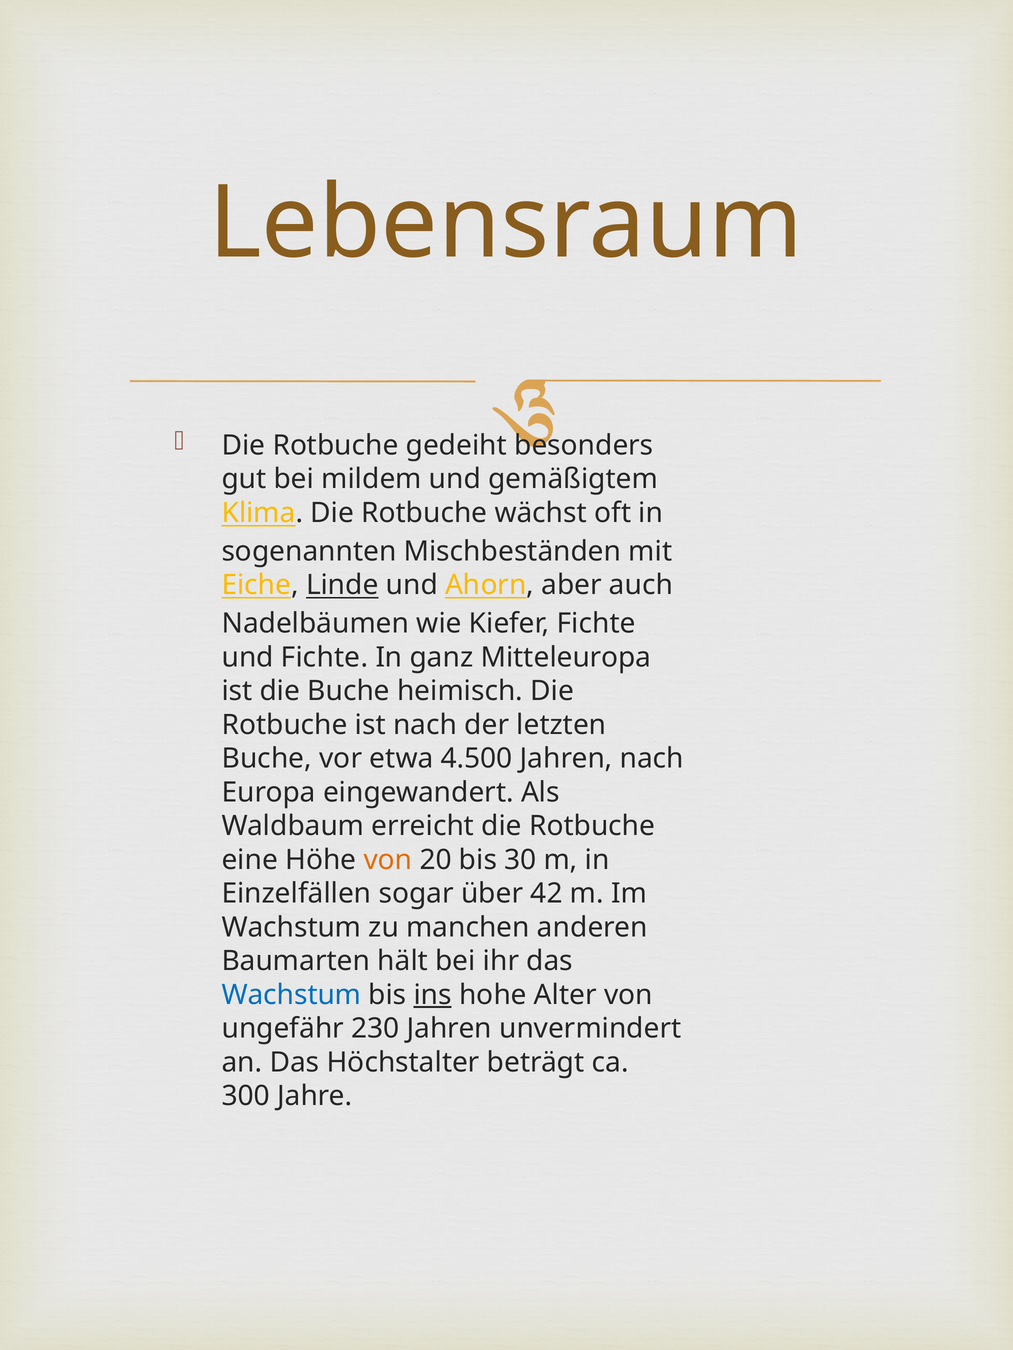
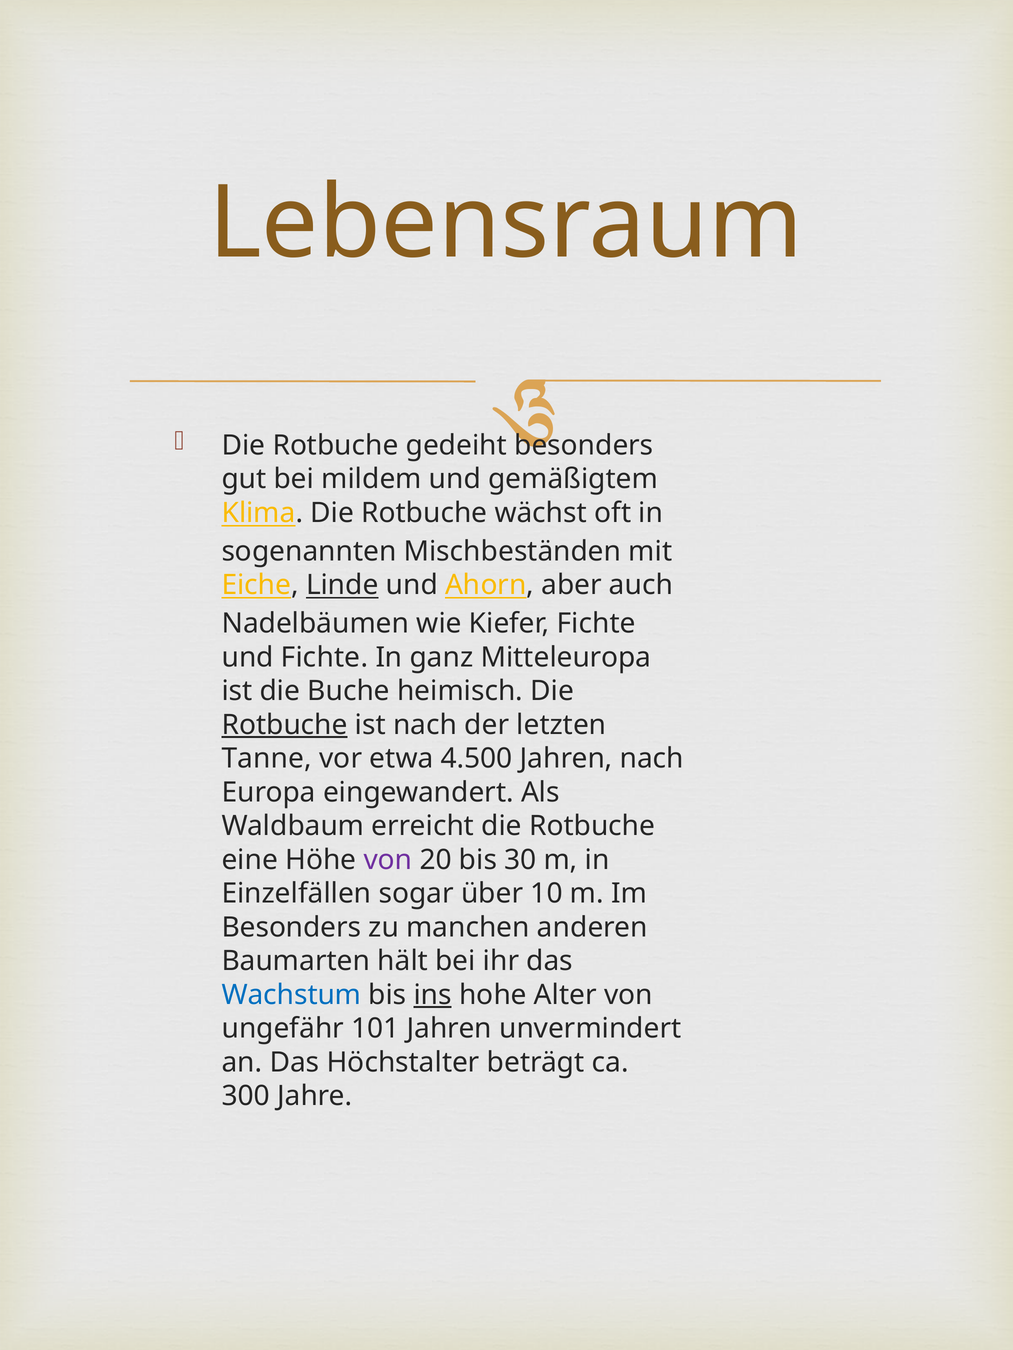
Rotbuche underline: none -> present (285, 725)
Buche: Buche -> Tanne (267, 759)
von colour: orange -> purple (388, 860)
42: 42 -> 10 (546, 894)
Wachstum: Wachstum -> Besonders (291, 928)
230: 230 -> 101 (375, 1029)
